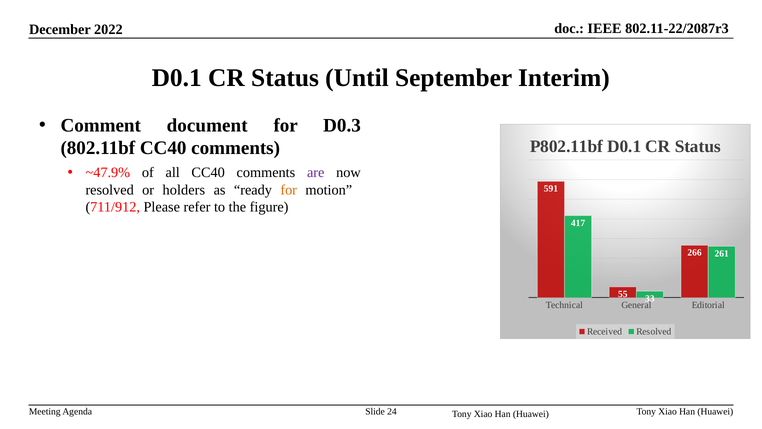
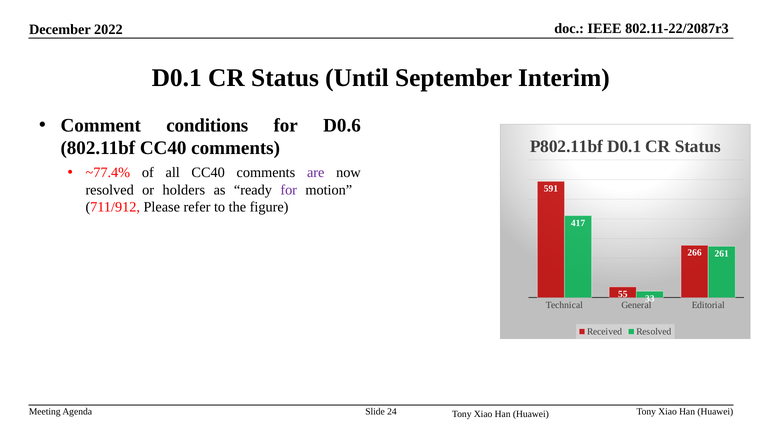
document: document -> conditions (207, 125)
D0.3: D0.3 -> D0.6 (342, 125)
~47.9%: ~47.9% -> ~77.4% (108, 172)
for colour: orange -> purple (289, 190)
